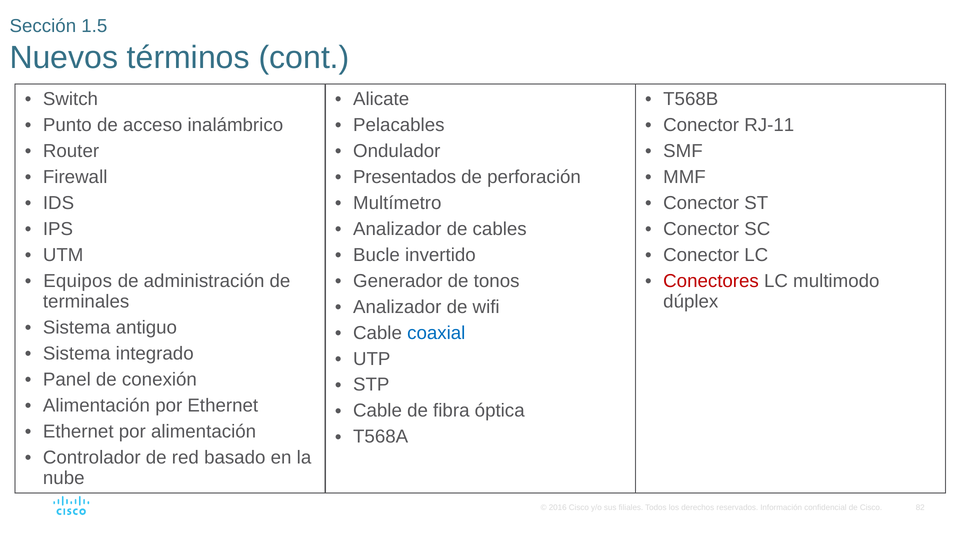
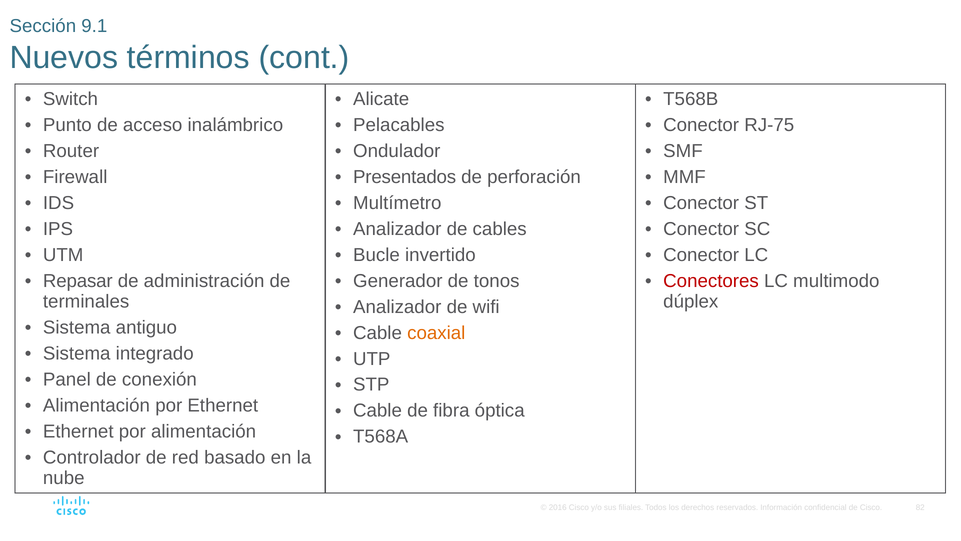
1.5: 1.5 -> 9.1 (94, 26)
RJ-11: RJ-11 -> RJ-75 (769, 125)
Equipos: Equipos -> Repasar (78, 281)
coaxial colour: blue -> orange (436, 333)
